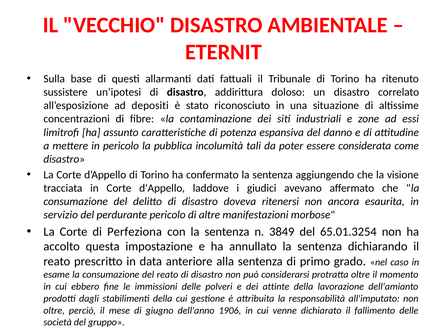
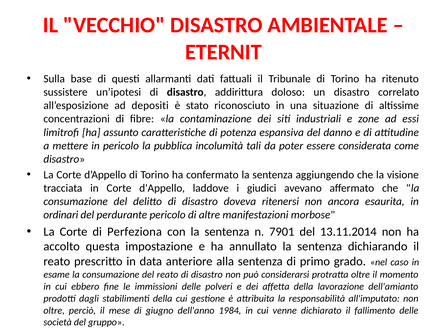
servizio: servizio -> ordinari (61, 215)
3849: 3849 -> 7901 (282, 231)
65.01.3254: 65.01.3254 -> 13.11.2014 (348, 231)
attinte: attinte -> affetta (276, 286)
1906: 1906 -> 1984 (230, 310)
